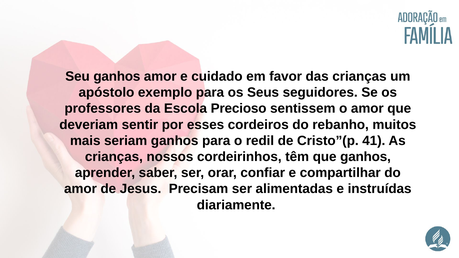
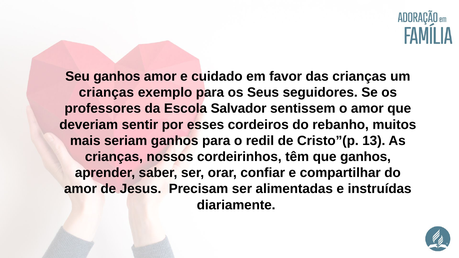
apóstolo: apóstolo -> crianças (106, 93)
Precioso: Precioso -> Salvador (239, 109)
41: 41 -> 13 (374, 141)
